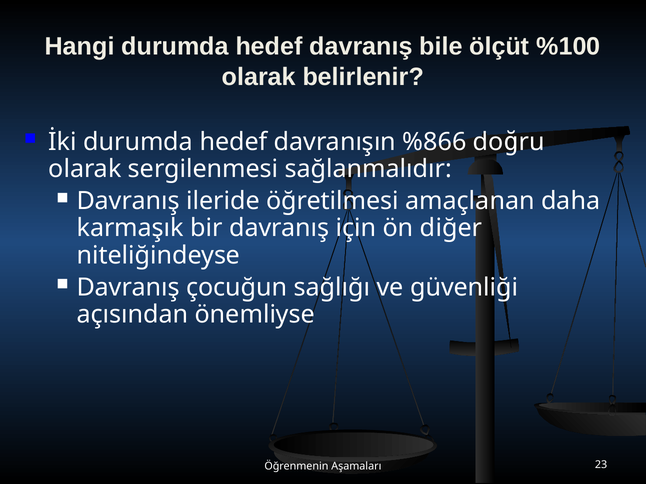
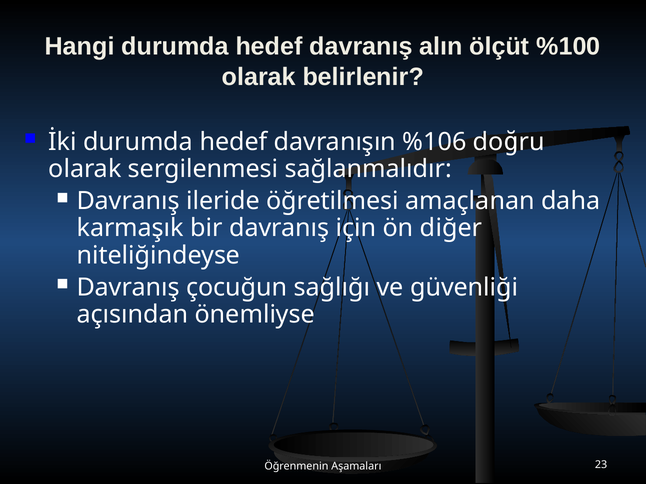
bile: bile -> alın (441, 47)
%866: %866 -> %106 (434, 142)
